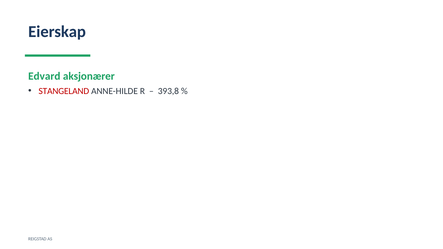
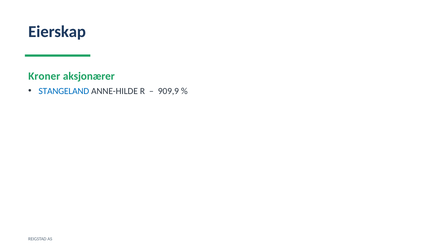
Edvard: Edvard -> Kroner (44, 76)
STANGELAND colour: red -> blue (64, 91)
393,8: 393,8 -> 909,9 (168, 91)
